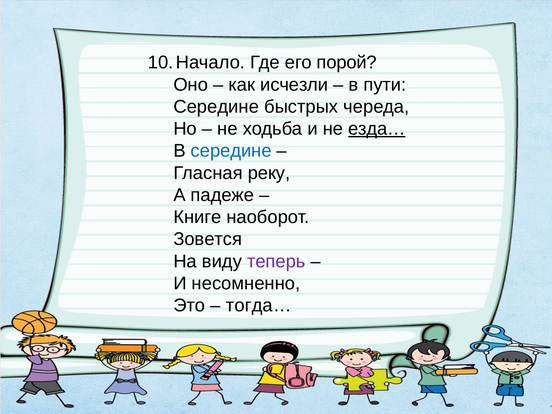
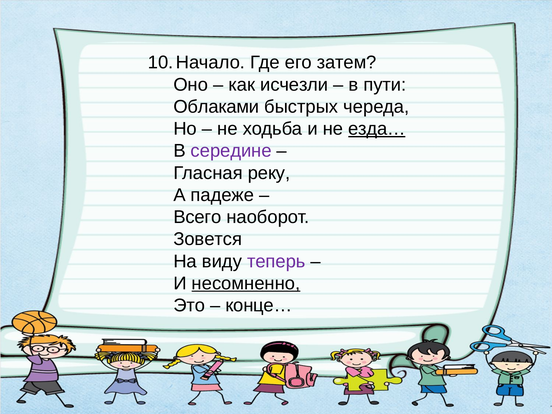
порой: порой -> затем (347, 63)
Середине: Середине -> Облаками (216, 107)
середине colour: blue -> purple (231, 151)
Книге: Книге -> Всего (197, 217)
несомненно underline: none -> present (246, 283)
тогда…: тогда… -> конце… (259, 305)
